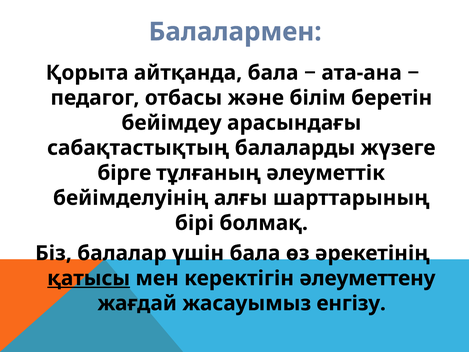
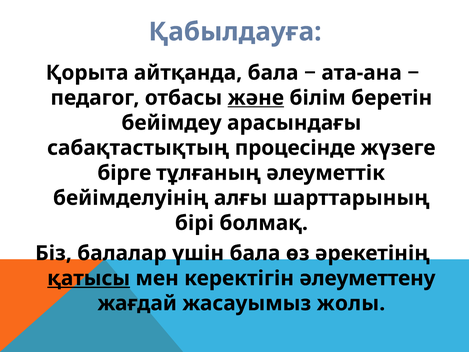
Балалармен: Балалармен -> Қабылдауға (235, 32)
және underline: none -> present (256, 98)
балаларды: балаларды -> процесінде (295, 148)
енгізу: енгізу -> жолы (351, 303)
